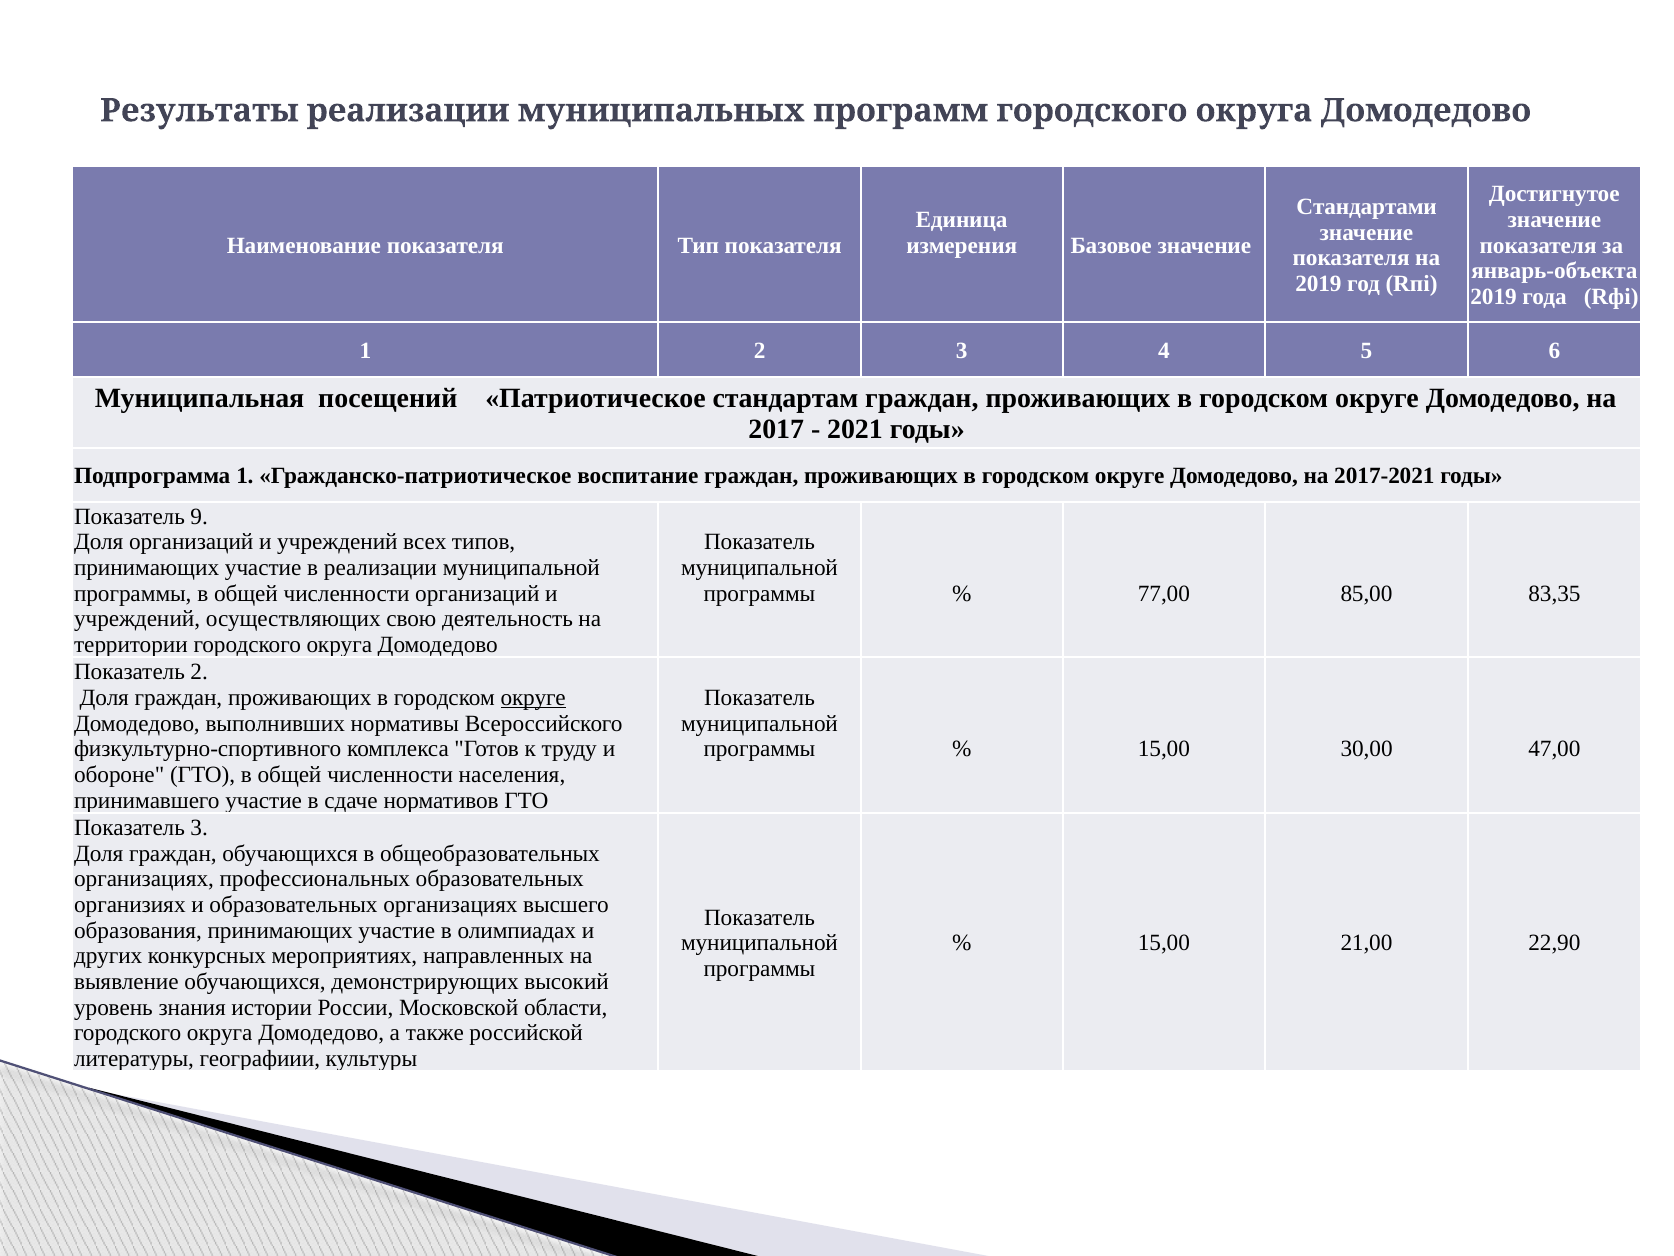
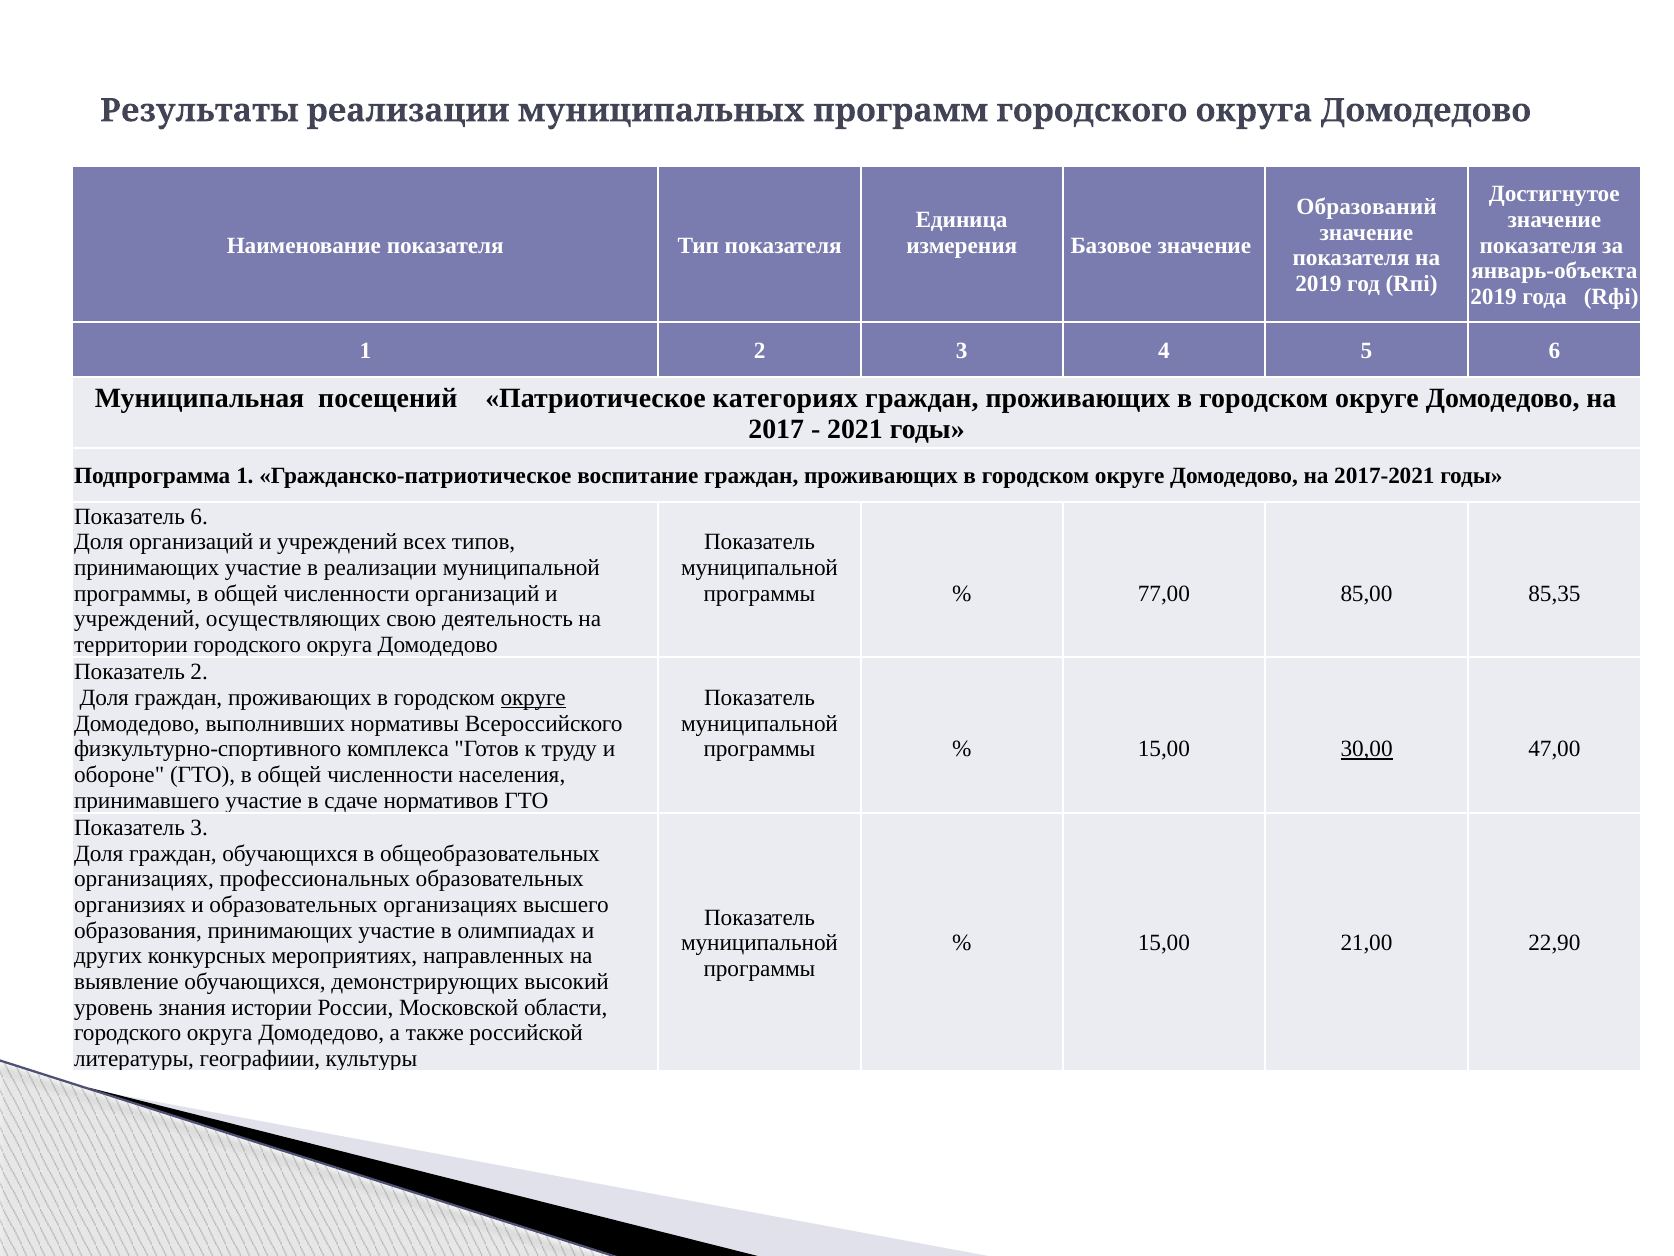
Стандартами: Стандартами -> Образований (1367, 207)
стандартам: стандартам -> категориях (785, 398)
Показатель 9: 9 -> 6 (199, 516)
83,35: 83,35 -> 85,35 (1554, 593)
30,00 underline: none -> present (1367, 749)
